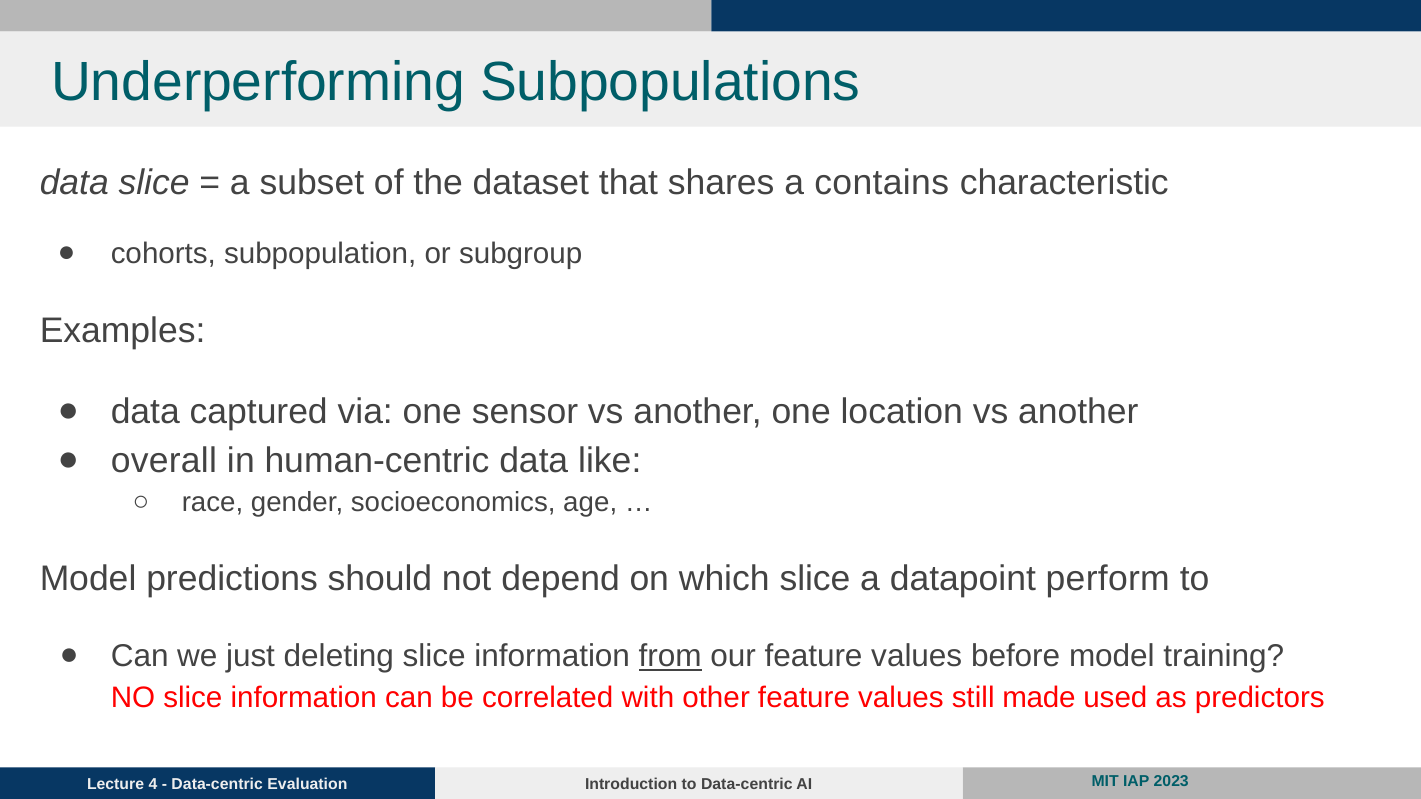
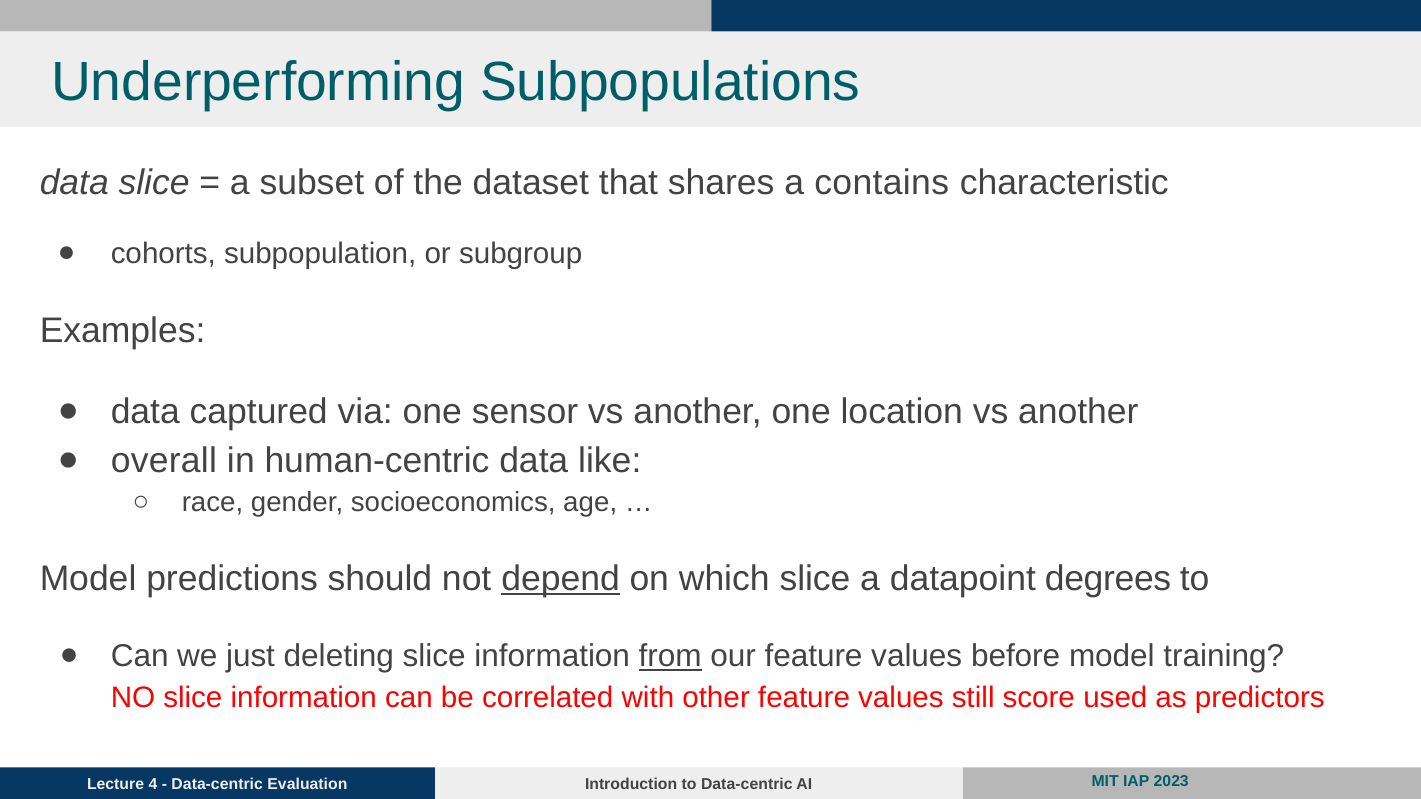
depend underline: none -> present (561, 579)
perform: perform -> degrees (1108, 579)
made: made -> score (1039, 698)
